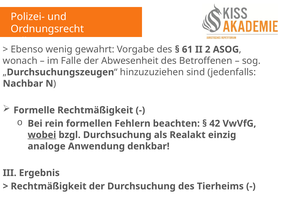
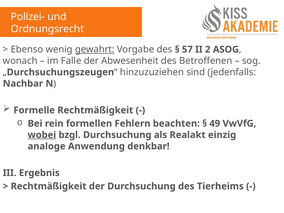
gewahrt underline: none -> present (95, 49)
61: 61 -> 57 (187, 49)
42: 42 -> 49 (215, 124)
